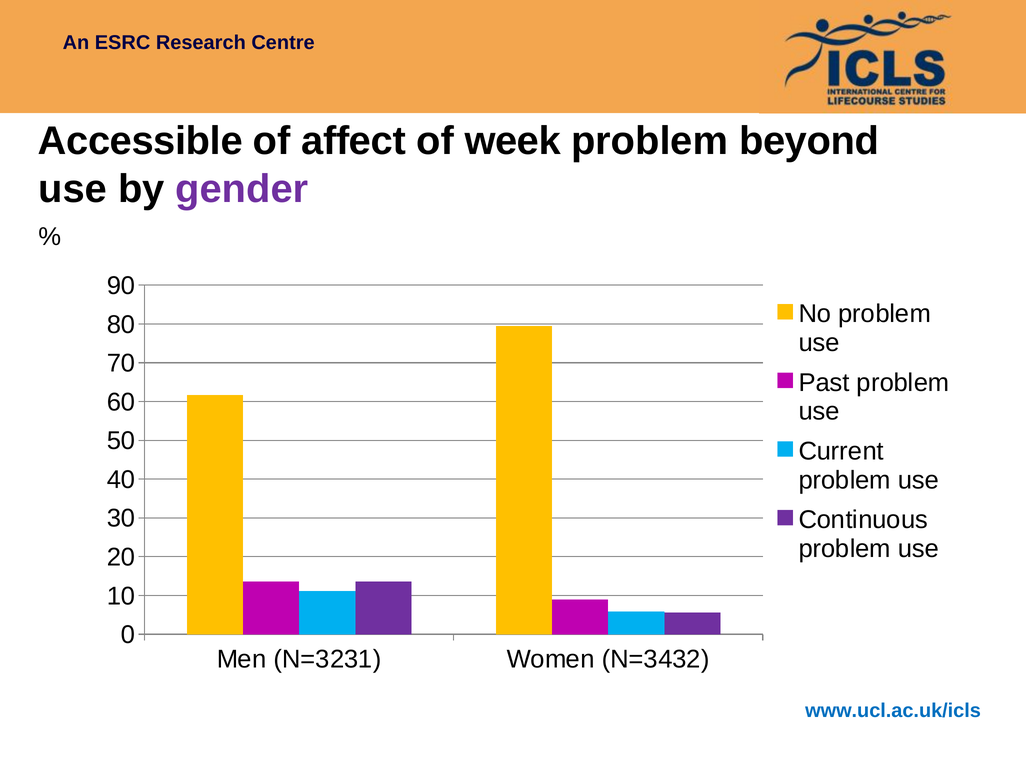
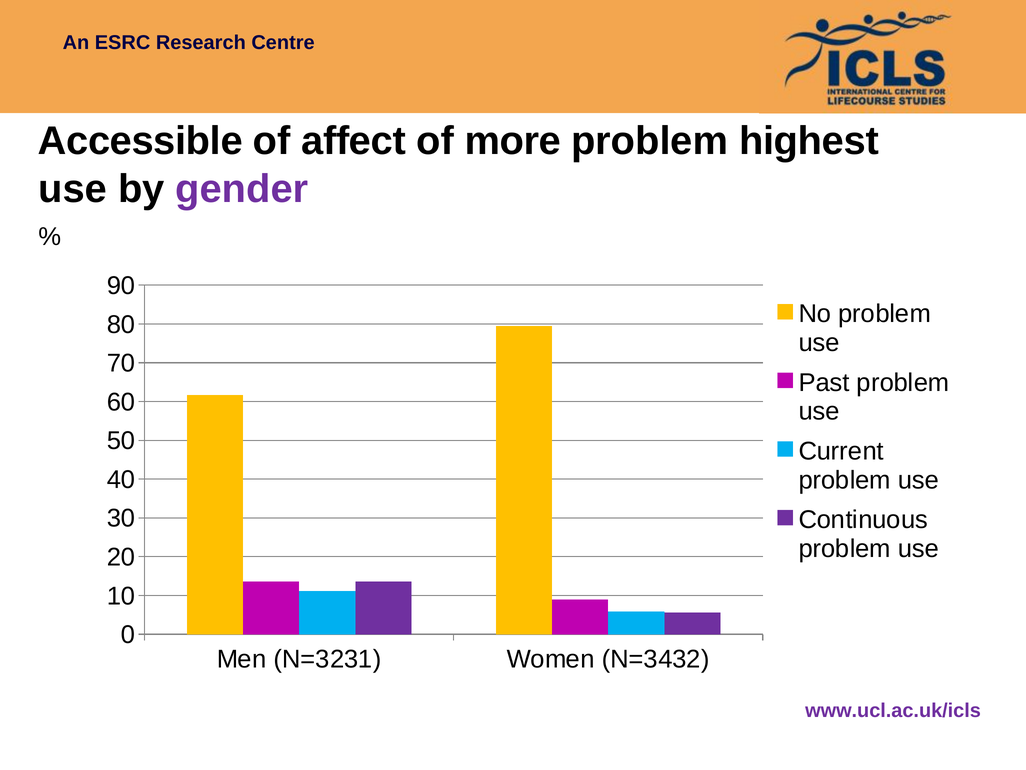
week: week -> more (513, 141)
beyond: beyond -> highest (809, 141)
www.ucl.ac.uk/icls colour: blue -> purple (893, 710)
